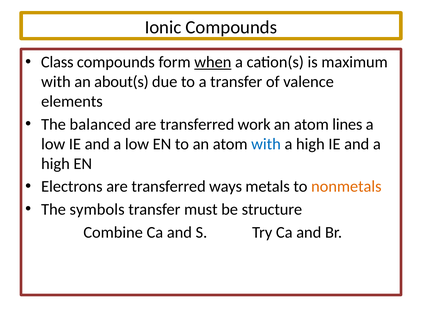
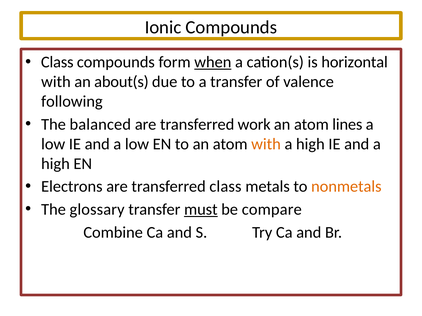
maximum: maximum -> horizontal (355, 62)
elements: elements -> following (72, 102)
with colour: blue -> orange (266, 144)
transferred ways: ways -> class (225, 187)
symbols: symbols -> glossary (97, 210)
must underline: none -> present (201, 210)
structure: structure -> compare (272, 210)
